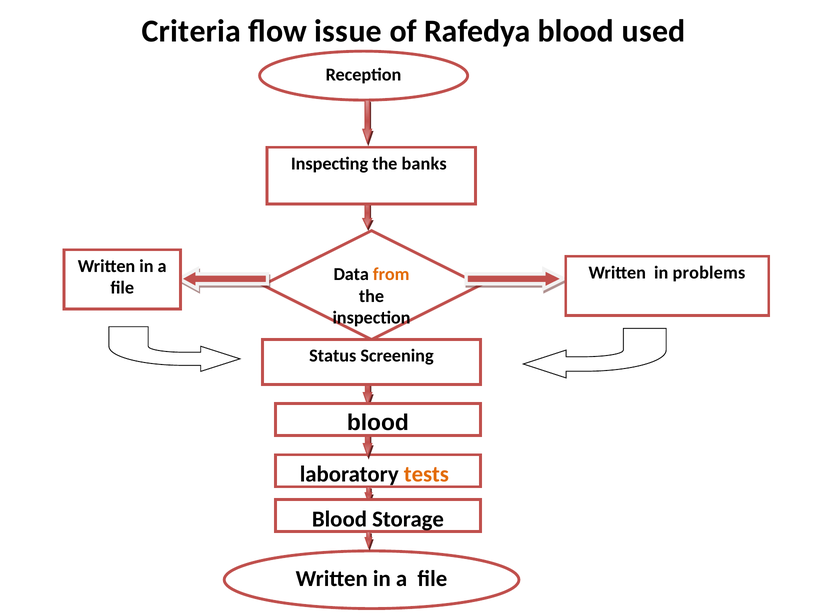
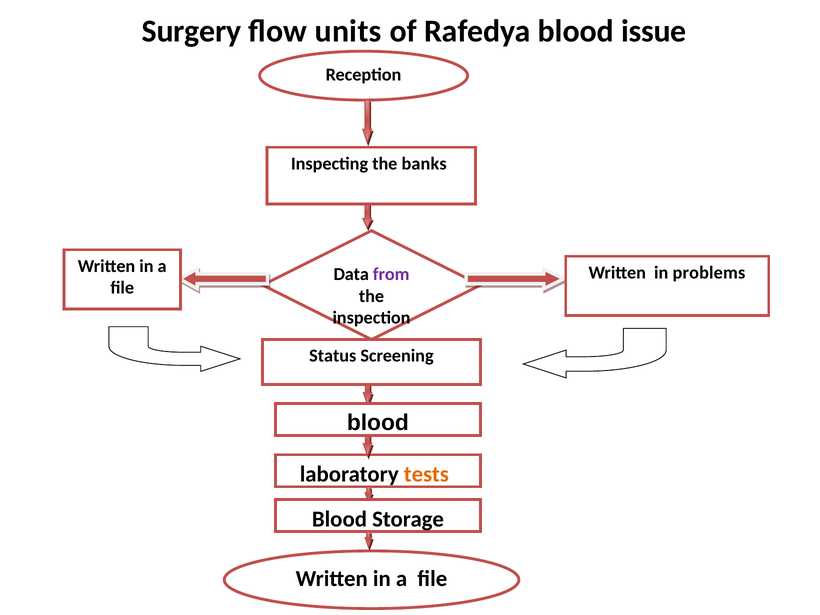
Criteria: Criteria -> Surgery (192, 31)
issue: issue -> units (348, 31)
used: used -> issue (654, 31)
from colour: orange -> purple (391, 274)
